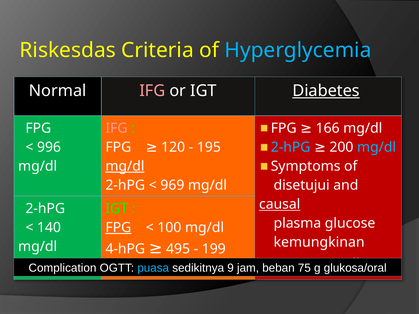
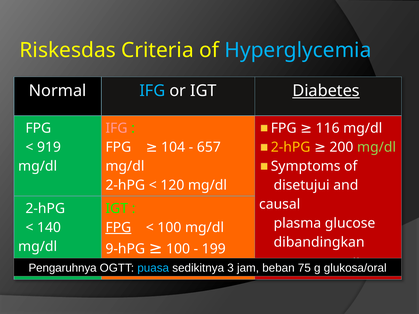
IFG colour: pink -> light blue (152, 91)
166: 166 -> 116 (328, 128)
996: 996 -> 919 (49, 147)
120: 120 -> 104 (173, 147)
195: 195 -> 657 (209, 147)
2-hPG colour: light blue -> yellow (291, 147)
mg/dl colour: light blue -> light green (377, 147)
mg/dl underline: present -> none (125, 166)
969: 969 -> 120 (172, 185)
causal underline: present -> none (280, 204)
kemungkinan: kemungkinan -> dibandingkan (319, 243)
4-hPG: 4-hPG -> 9-hPG (125, 249)
495: 495 -> 100 (178, 249)
Complication: Complication -> Pengaruhnya (63, 268)
9: 9 -> 3 (231, 268)
